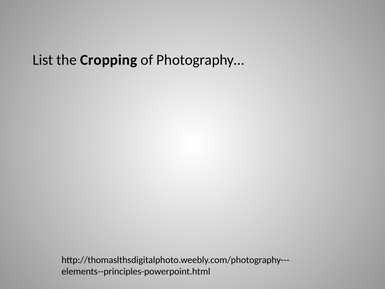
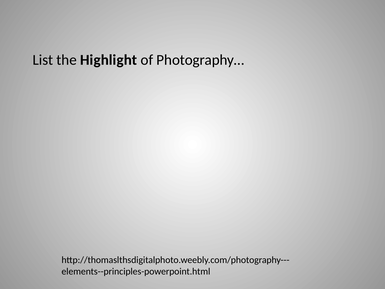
Cropping: Cropping -> Highlight (109, 60)
